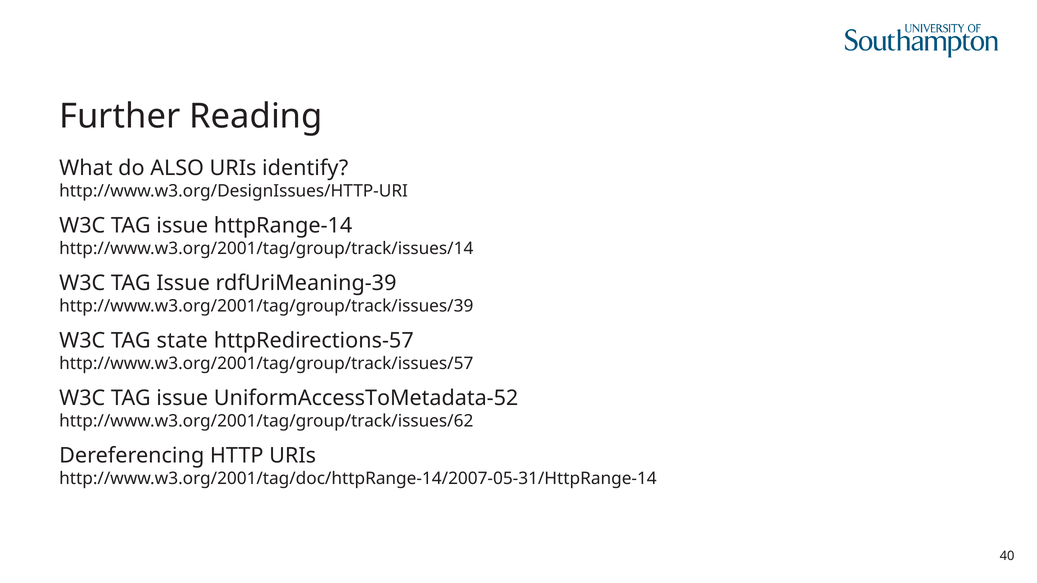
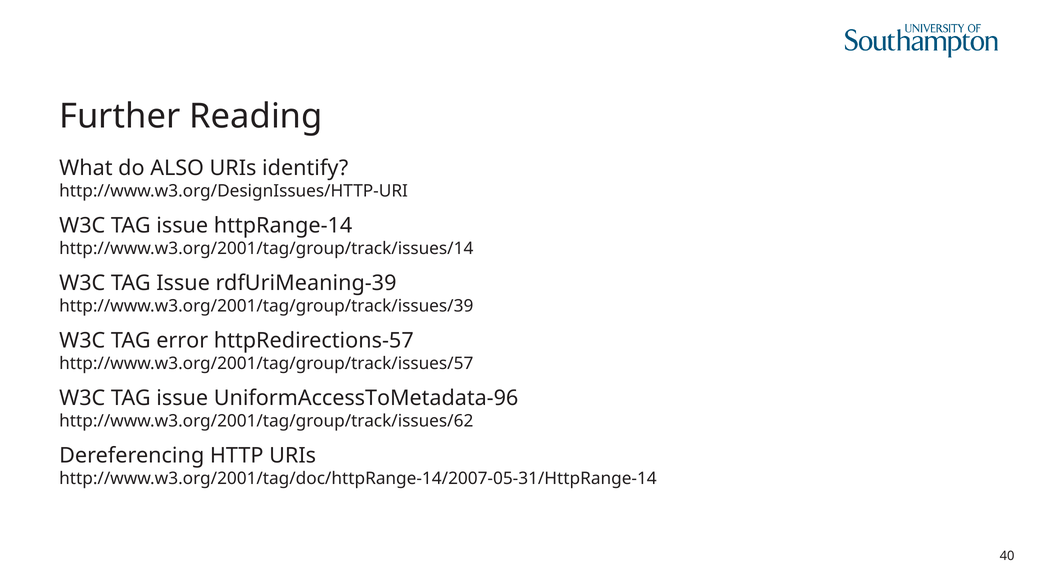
state: state -> error (182, 341)
UniformAccessToMetadata-52: UniformAccessToMetadata-52 -> UniformAccessToMetadata-96 (366, 398)
